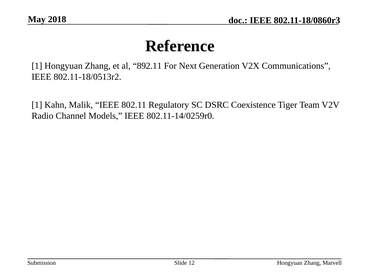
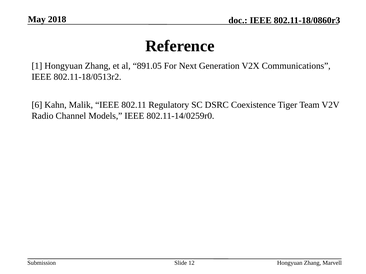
892.11: 892.11 -> 891.05 (147, 66)
1: 1 -> 6 (37, 105)
